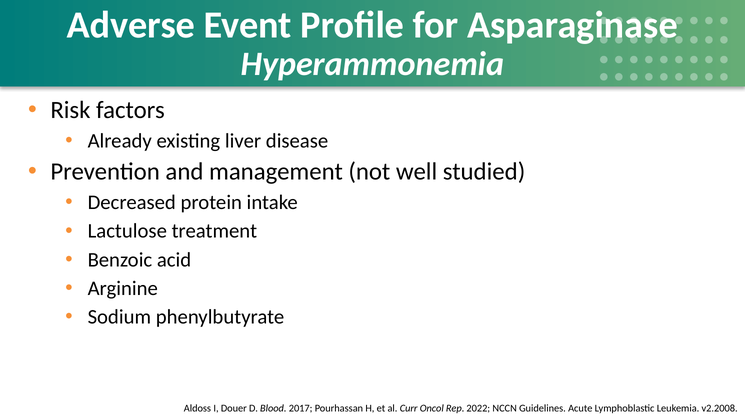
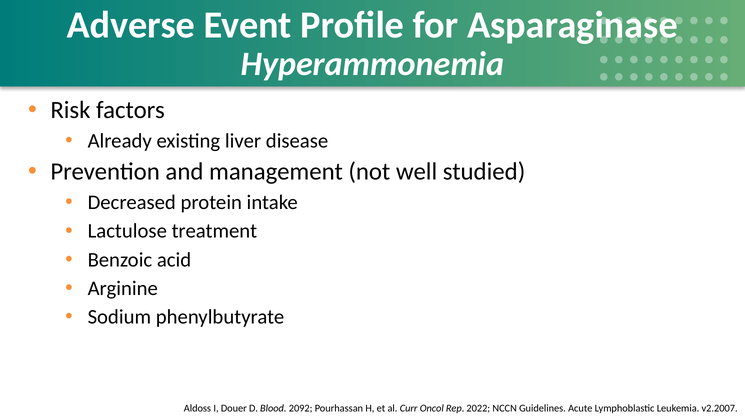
2017: 2017 -> 2092 (301, 409)
v2.2008: v2.2008 -> v2.2007 (720, 409)
